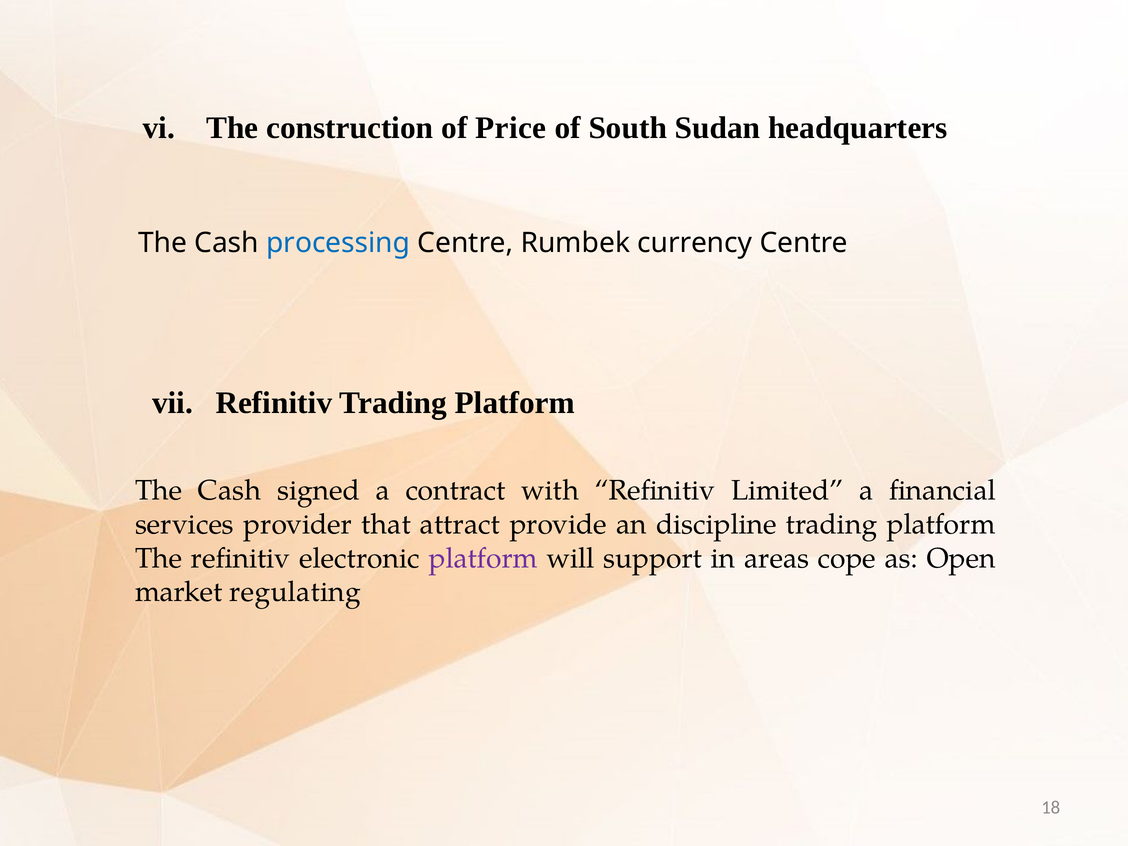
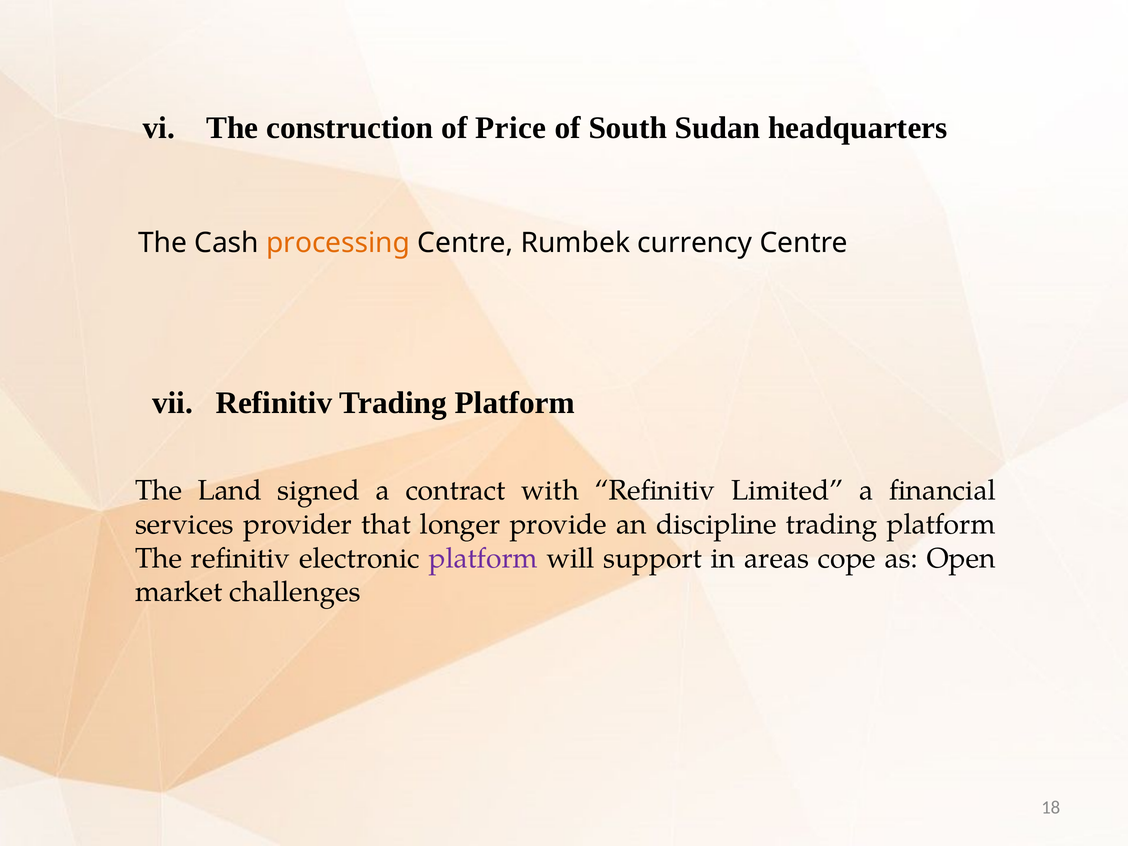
processing colour: blue -> orange (338, 243)
Cash: Cash -> Land (230, 491)
attract: attract -> longer (460, 524)
regulating: regulating -> challenges (295, 592)
